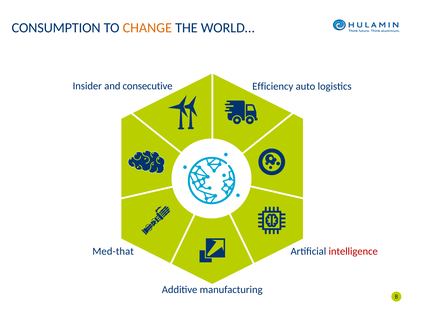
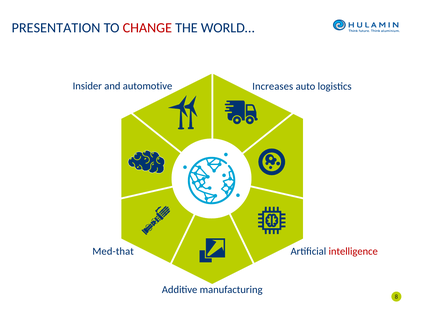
CONSUMPTION: CONSUMPTION -> PRESENTATION (56, 28)
CHANGE colour: orange -> red (147, 28)
consecutive: consecutive -> automotive (148, 86)
Efficiency: Efficiency -> Increases (273, 86)
